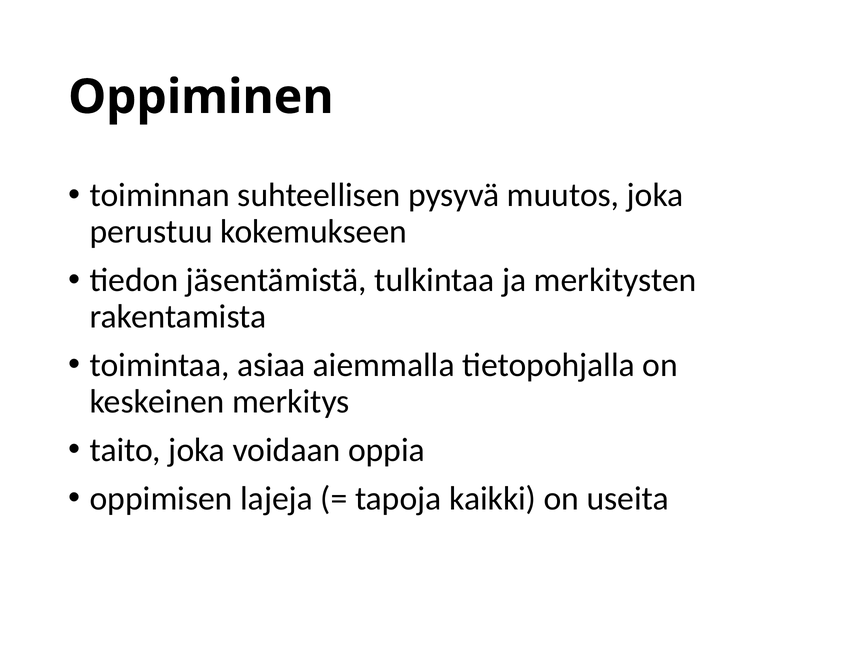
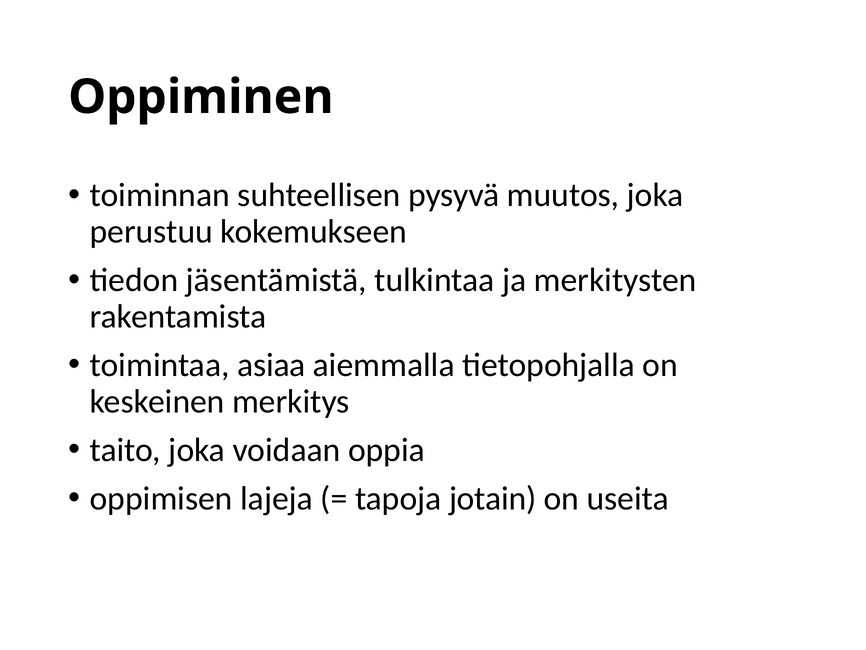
kaikki: kaikki -> jotain (493, 498)
